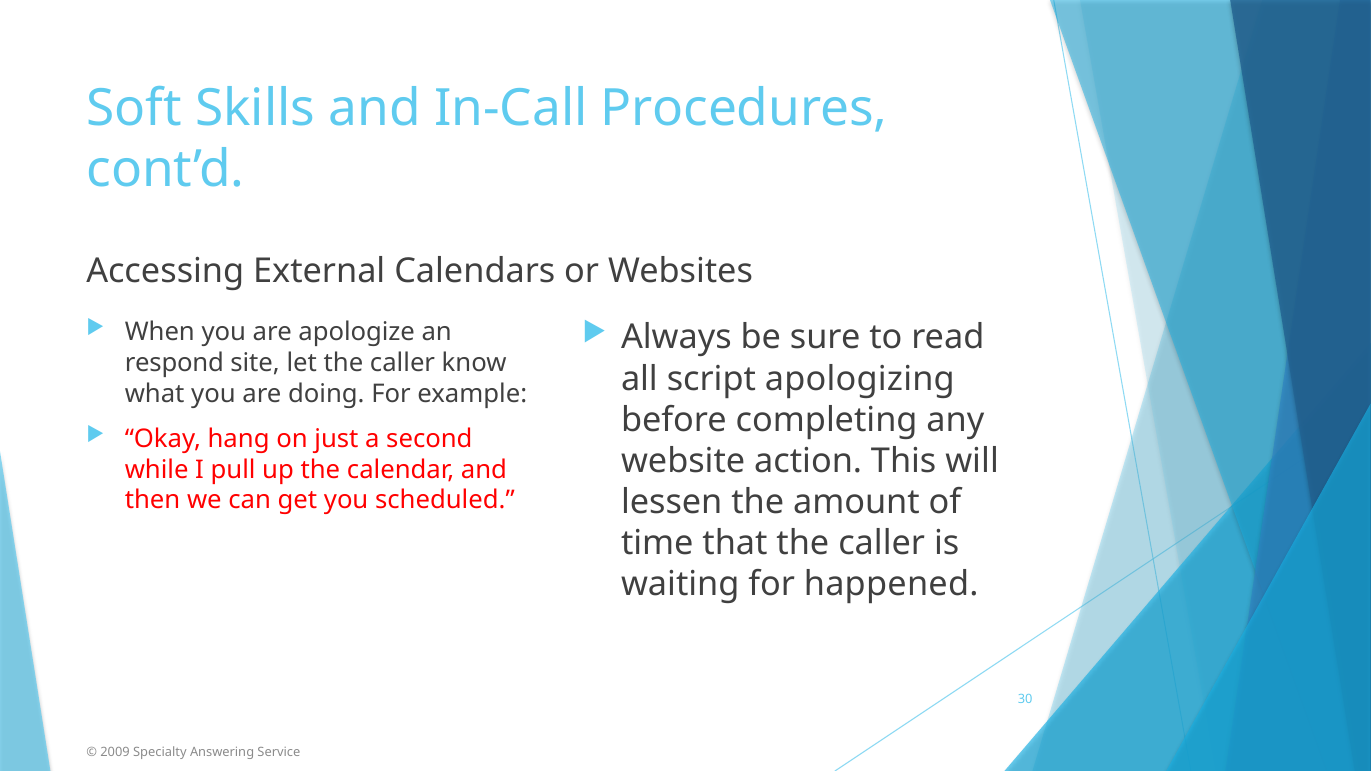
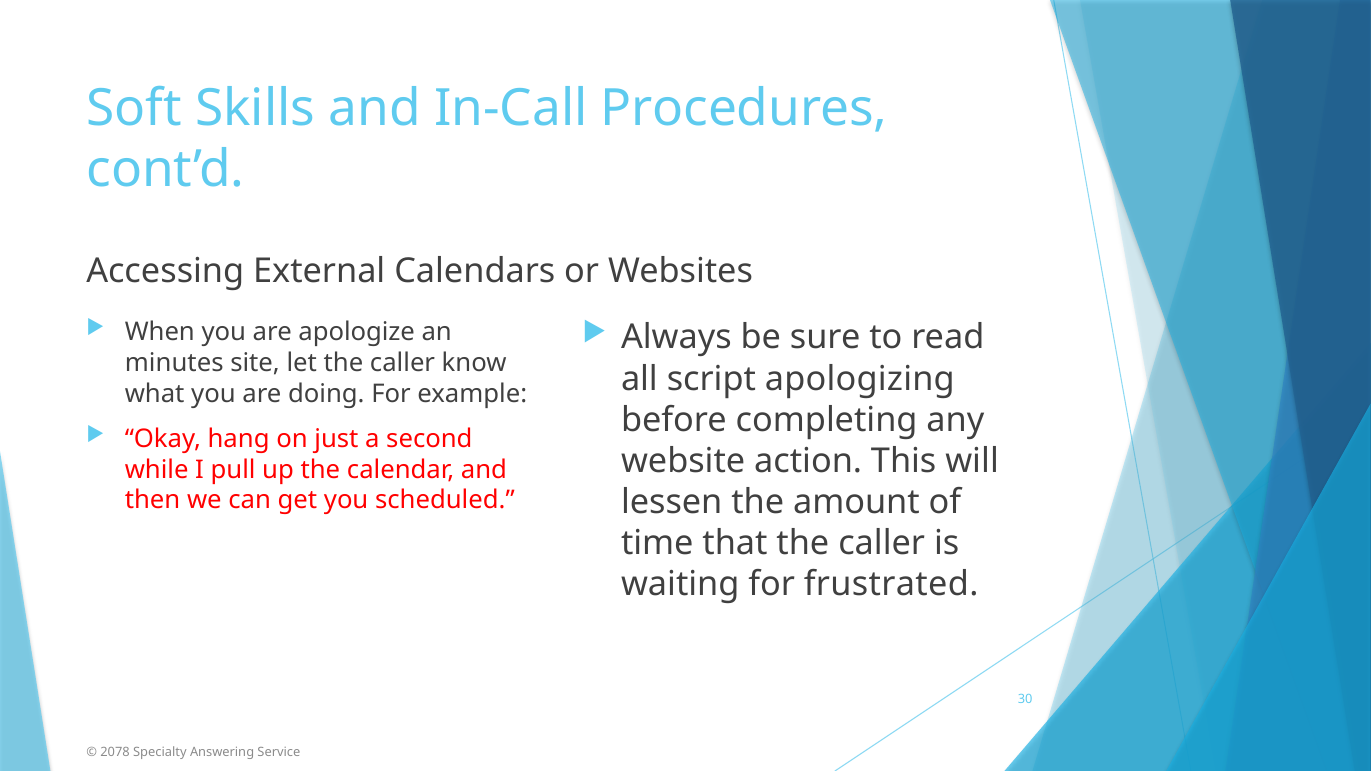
respond: respond -> minutes (174, 363)
happened: happened -> frustrated (891, 585)
2009: 2009 -> 2078 (115, 752)
